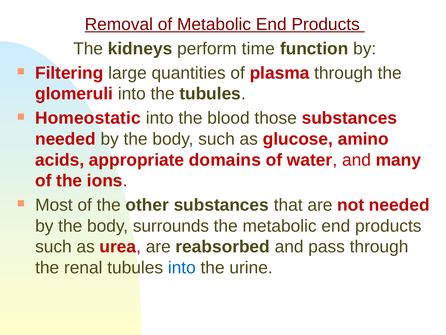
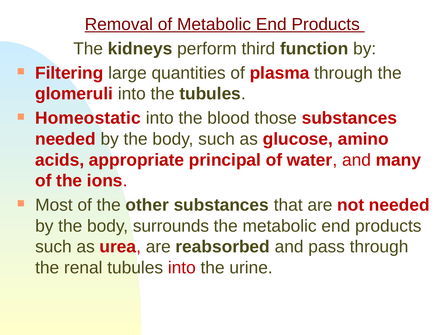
time: time -> third (258, 49)
domains: domains -> principal (225, 160)
into colour: blue -> red (182, 267)
